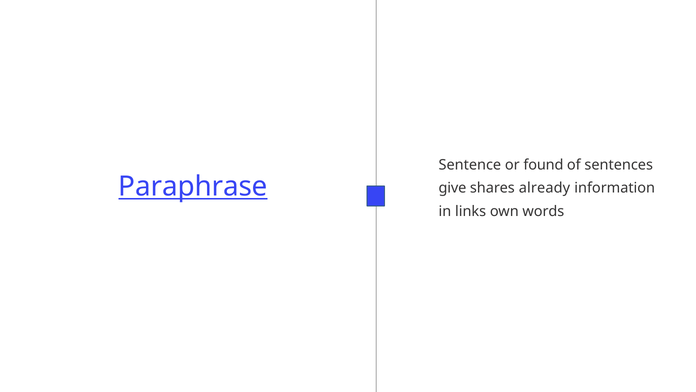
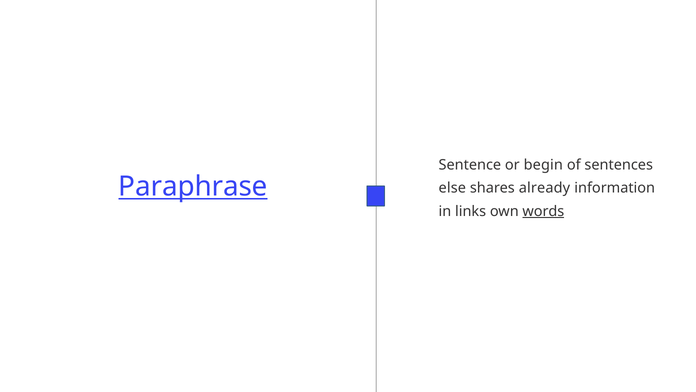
found: found -> begin (543, 165)
give: give -> else (452, 188)
words underline: none -> present (543, 211)
